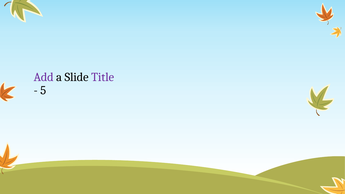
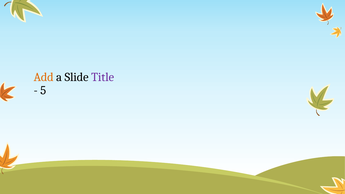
Add colour: purple -> orange (44, 77)
